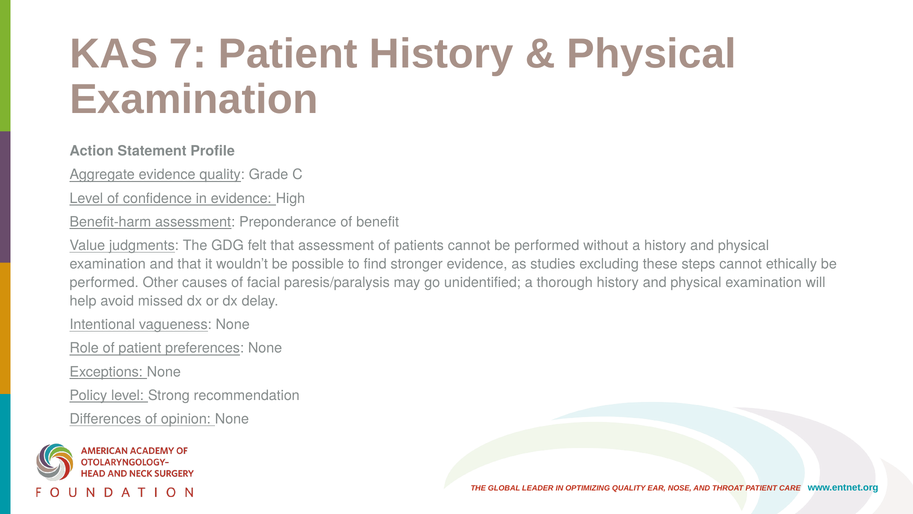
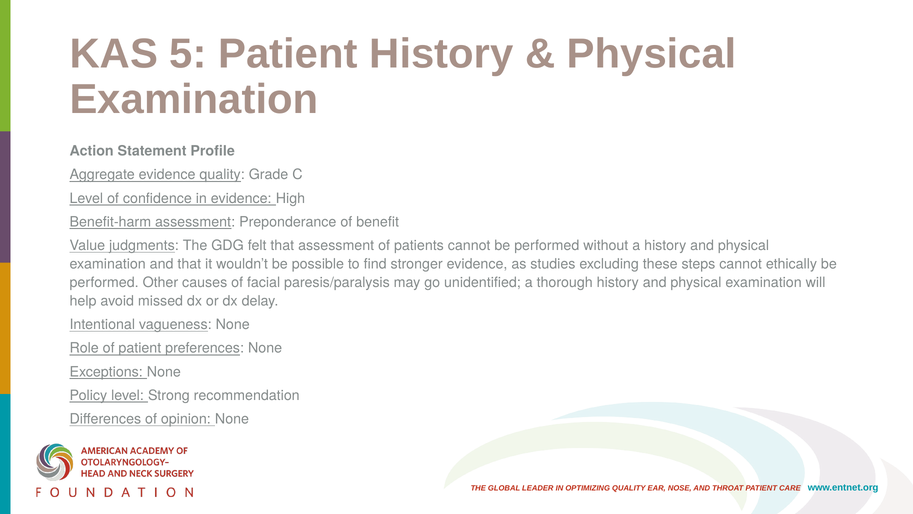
7: 7 -> 5 (188, 54)
